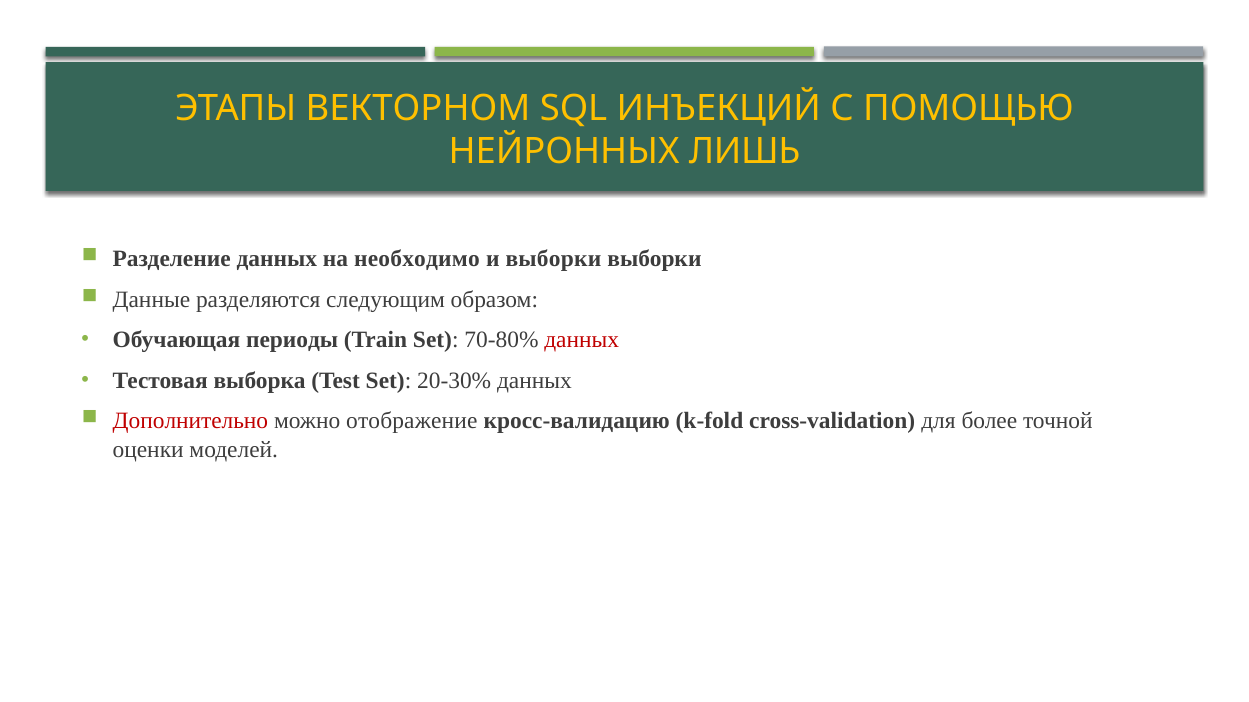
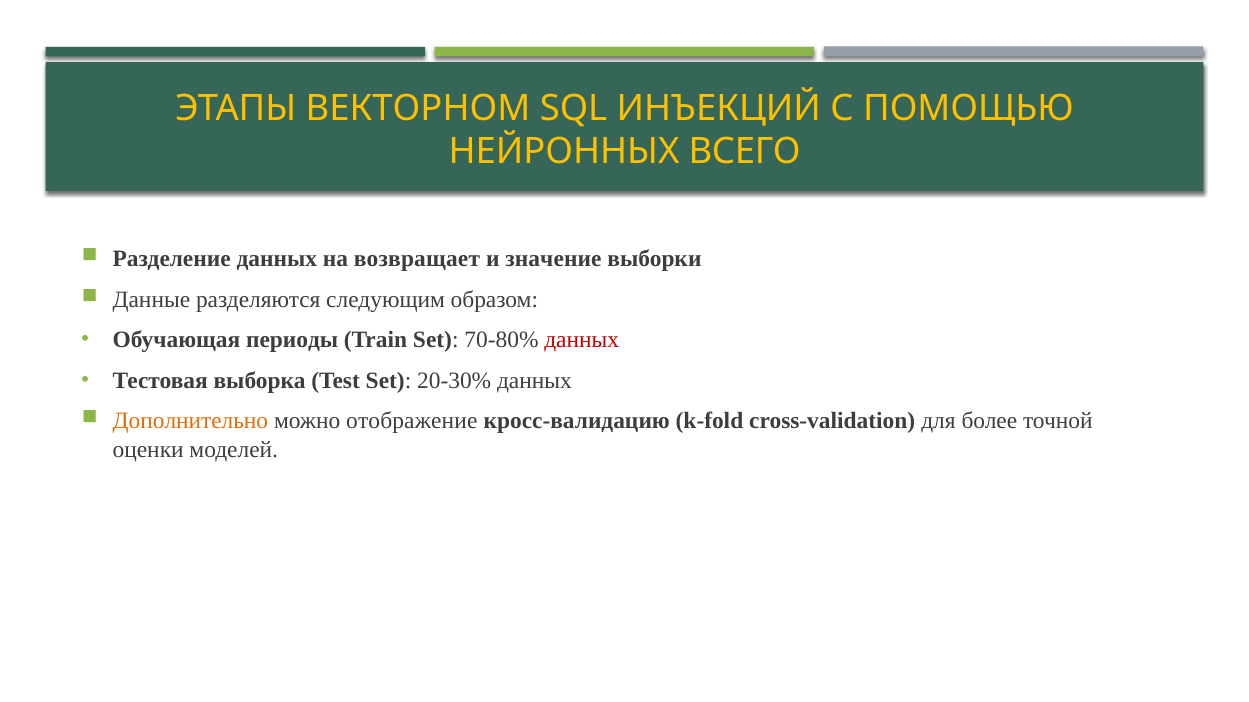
ЛИШЬ: ЛИШЬ -> ВСЕГО (745, 152)
необходимо: необходимо -> возвращает (417, 259)
и выборки: выборки -> значение (553, 259)
Дополнительно colour: red -> orange (190, 422)
